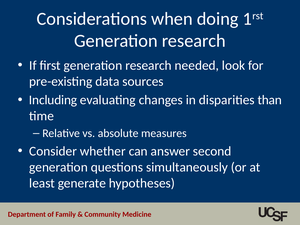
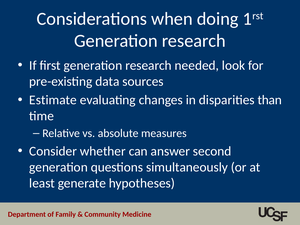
Including: Including -> Estimate (53, 100)
